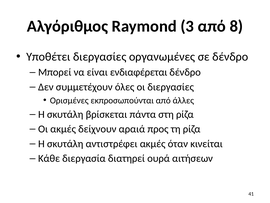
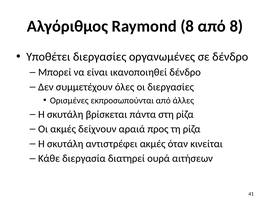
Raymond 3: 3 -> 8 (187, 26)
ενδιαφέρεται: ενδιαφέρεται -> ικανοποιηθεί (139, 72)
